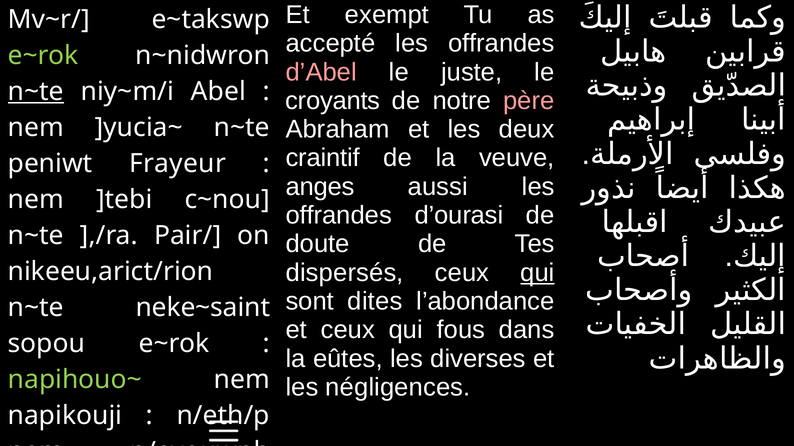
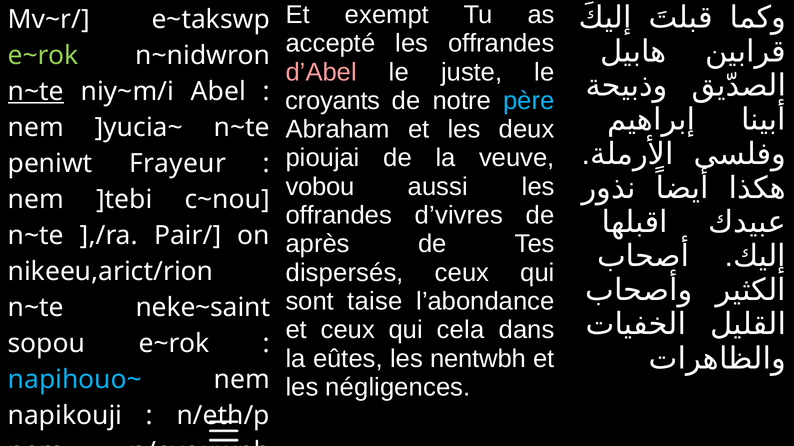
père colour: pink -> light blue (529, 101)
craintif: craintif -> pioujai (323, 158)
anges: anges -> vobou (320, 187)
d’ourasi: d’ourasi -> d’vivres (459, 216)
doute: doute -> après (318, 244)
qui underline: present -> none (537, 273)
dites: dites -> taise (375, 302)
fous: fous -> cela (461, 330)
diverses: diverses -> nentwbh (478, 359)
napihouo~ colour: light green -> light blue (75, 380)
